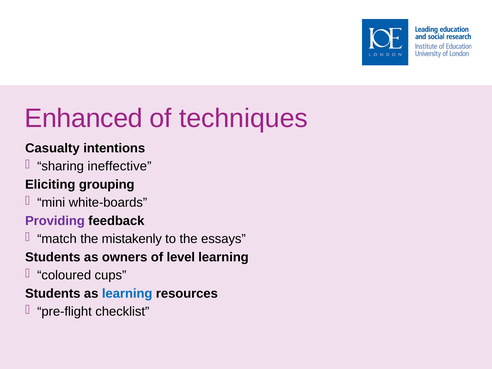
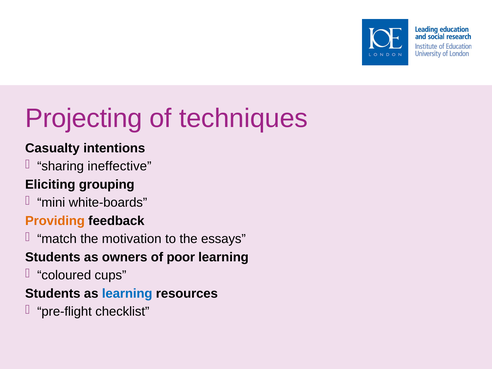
Enhanced: Enhanced -> Projecting (84, 118)
Providing colour: purple -> orange (55, 221)
mistakenly: mistakenly -> motivation (132, 239)
level: level -> poor (181, 257)
